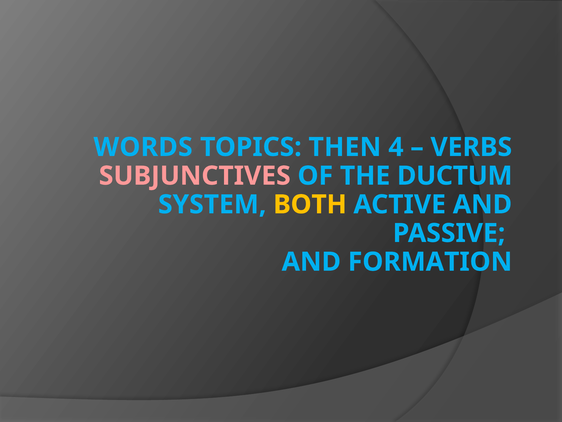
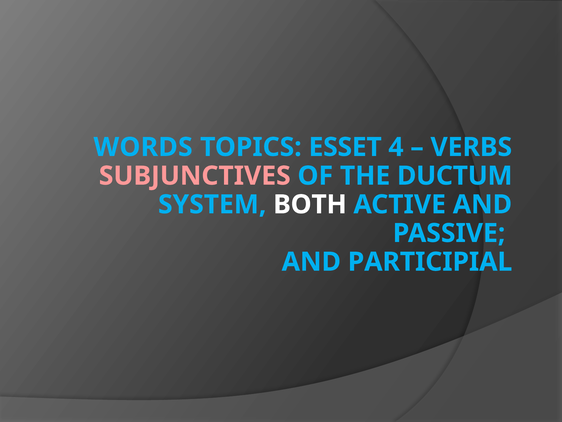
THEN: THEN -> ESSET (345, 147)
BOTH colour: yellow -> white (310, 204)
FORMATION: FORMATION -> PARTICIPIAL (430, 262)
